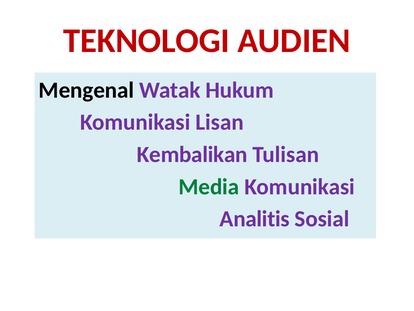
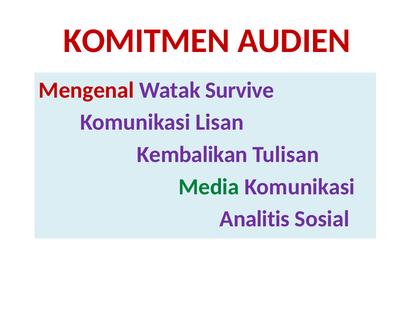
TEKNOLOGI: TEKNOLOGI -> KOMITMEN (146, 41)
Mengenal colour: black -> red (86, 90)
Hukum: Hukum -> Survive (240, 90)
